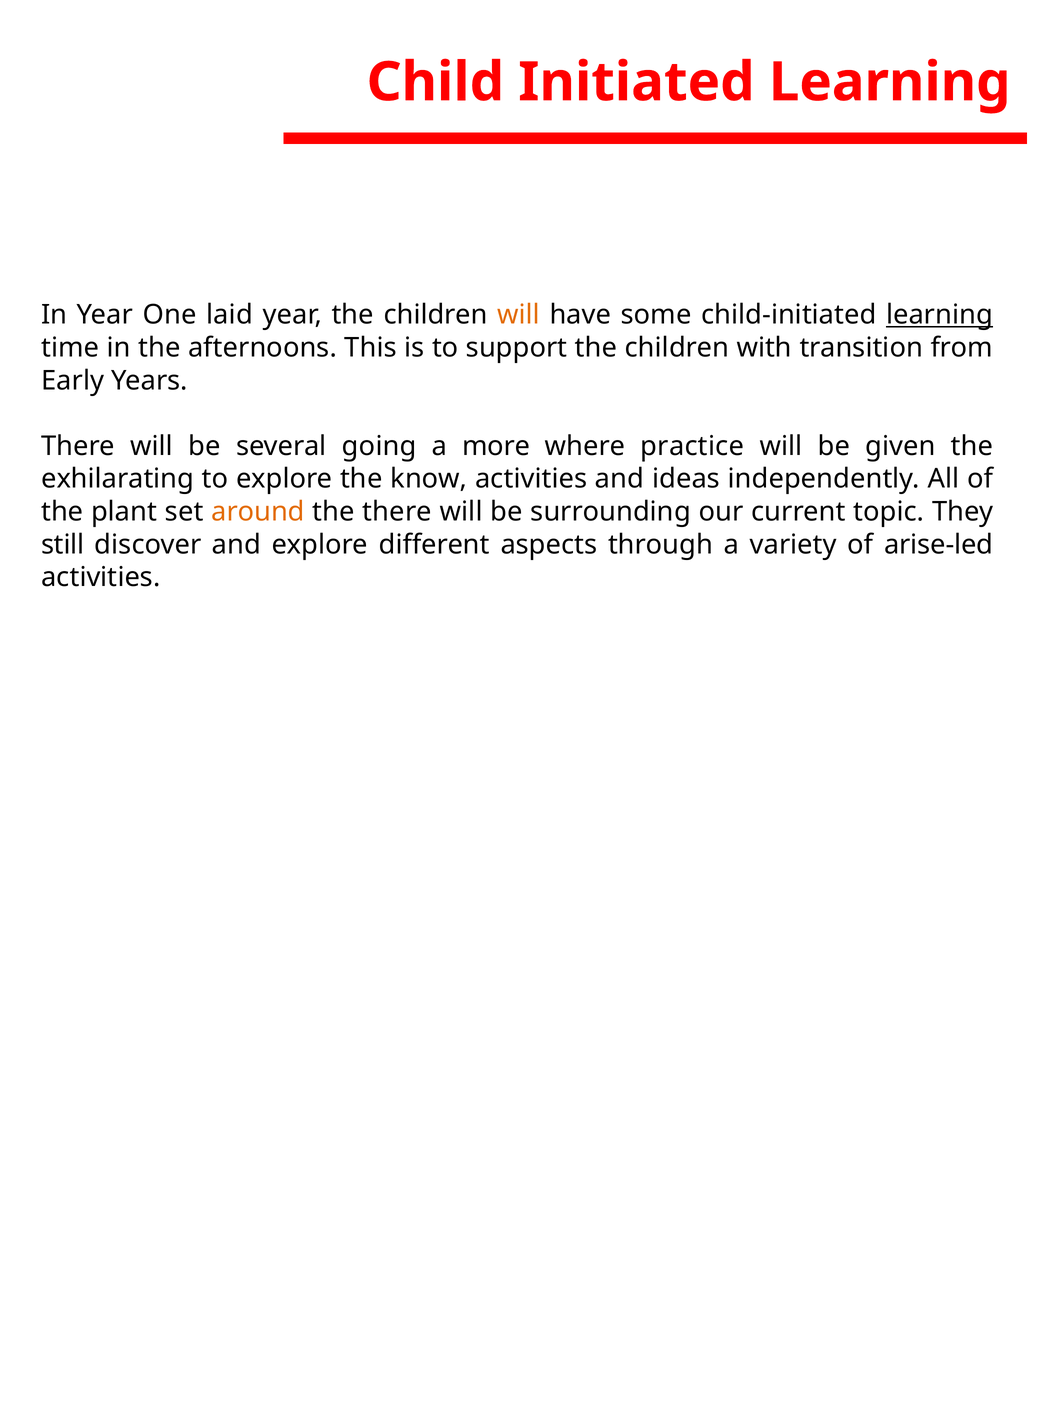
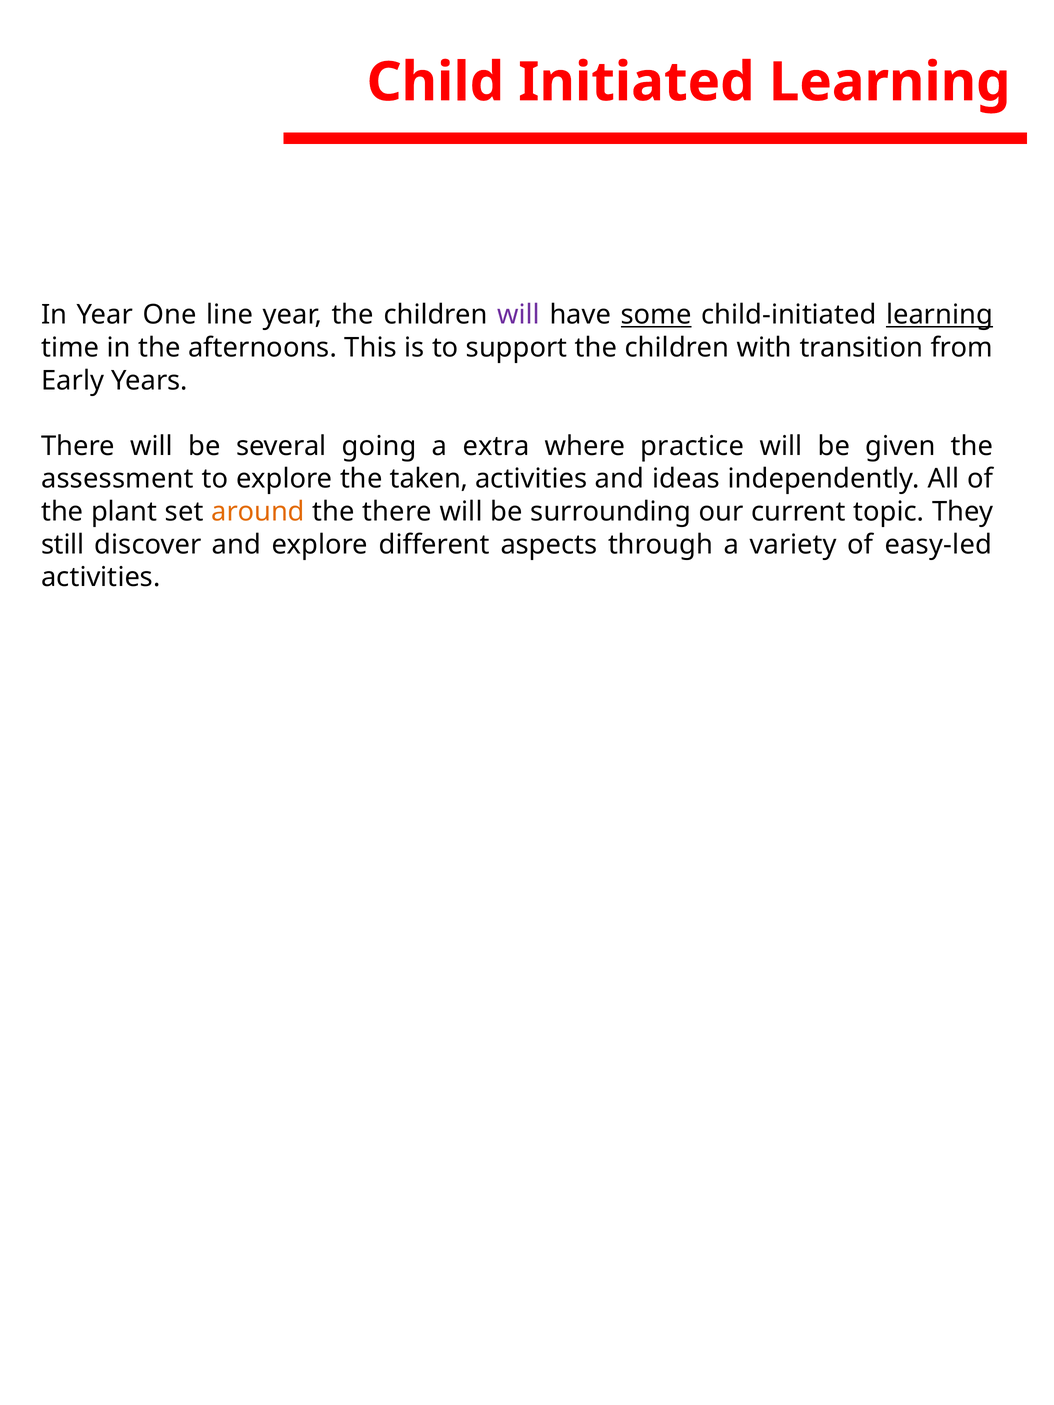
laid: laid -> line (230, 315)
will colour: orange -> purple (519, 315)
some underline: none -> present (656, 315)
more: more -> extra (496, 446)
exhilarating: exhilarating -> assessment (117, 479)
know: know -> taken (429, 479)
arise-led: arise-led -> easy-led (938, 545)
